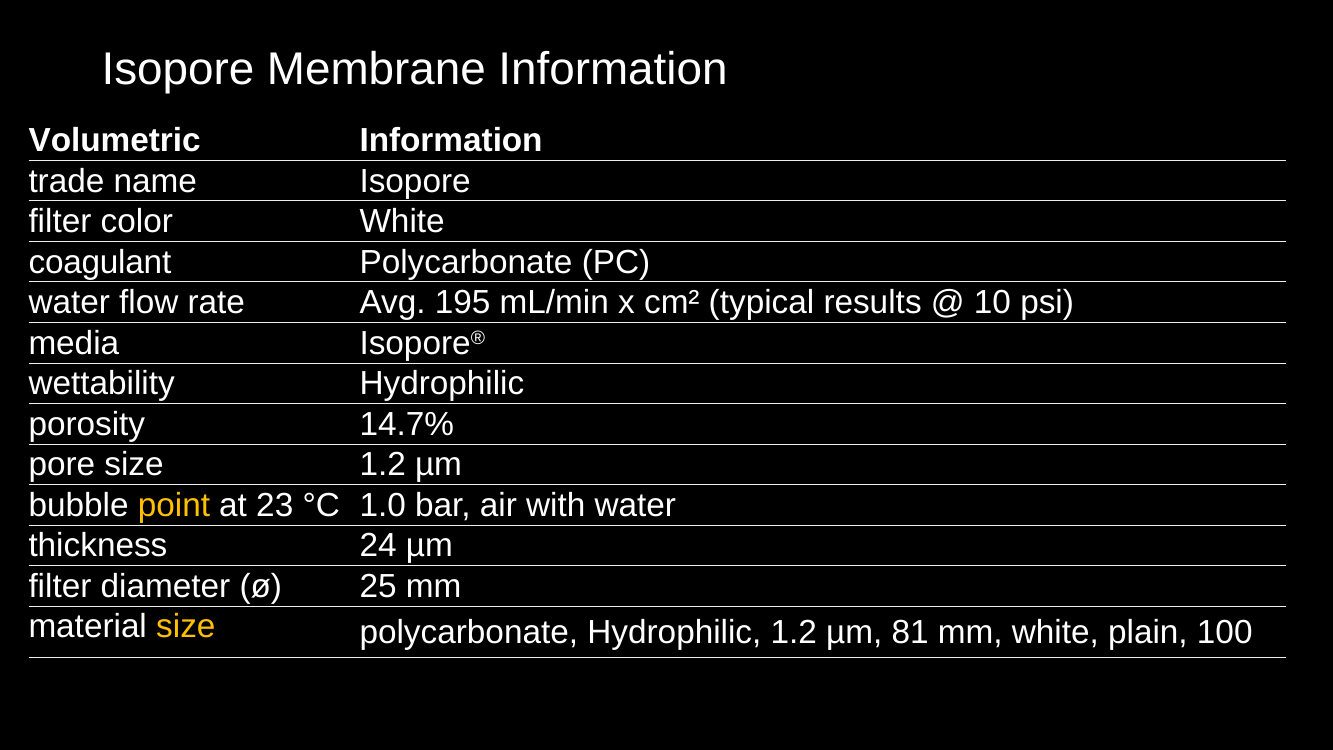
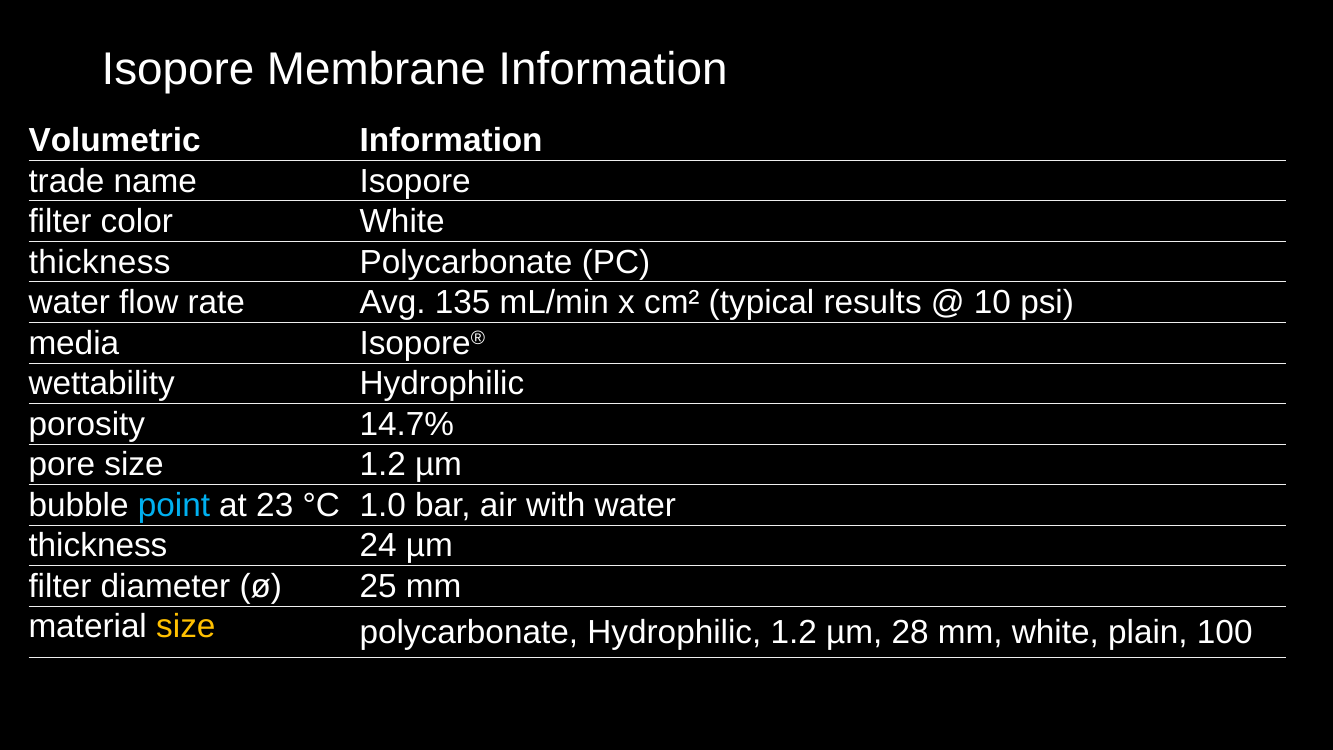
coagulant: coagulant -> thickness (100, 262)
195: 195 -> 135 (463, 303)
point colour: yellow -> light blue (174, 505)
81: 81 -> 28 (910, 632)
